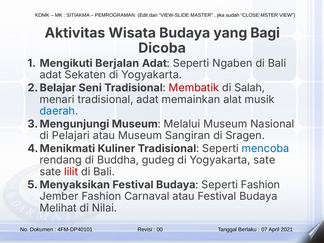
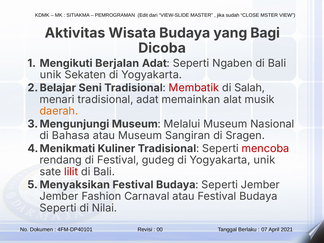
adat: adat -> unik (51, 75)
daerah colour: blue -> orange (59, 111)
Pelajari: Pelajari -> Bahasa (71, 136)
mencoba colour: blue -> red (265, 149)
di Buddha: Buddha -> Festival (118, 160)
Yogyakarta sate: sate -> unik (264, 160)
Seperti Fashion: Fashion -> Jember (260, 185)
Melihat: Melihat -> Seperti (58, 208)
